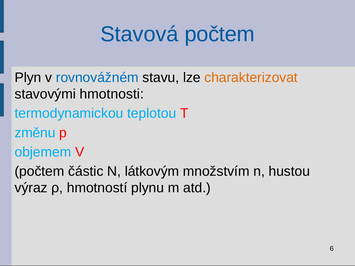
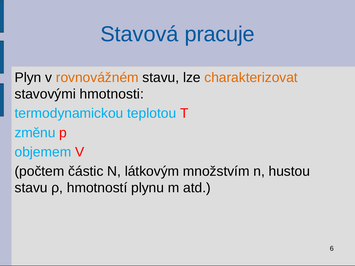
Stavová počtem: počtem -> pracuje (220, 34)
rovnovážném colour: blue -> orange (97, 78)
výraz: výraz -> stavu (31, 188)
